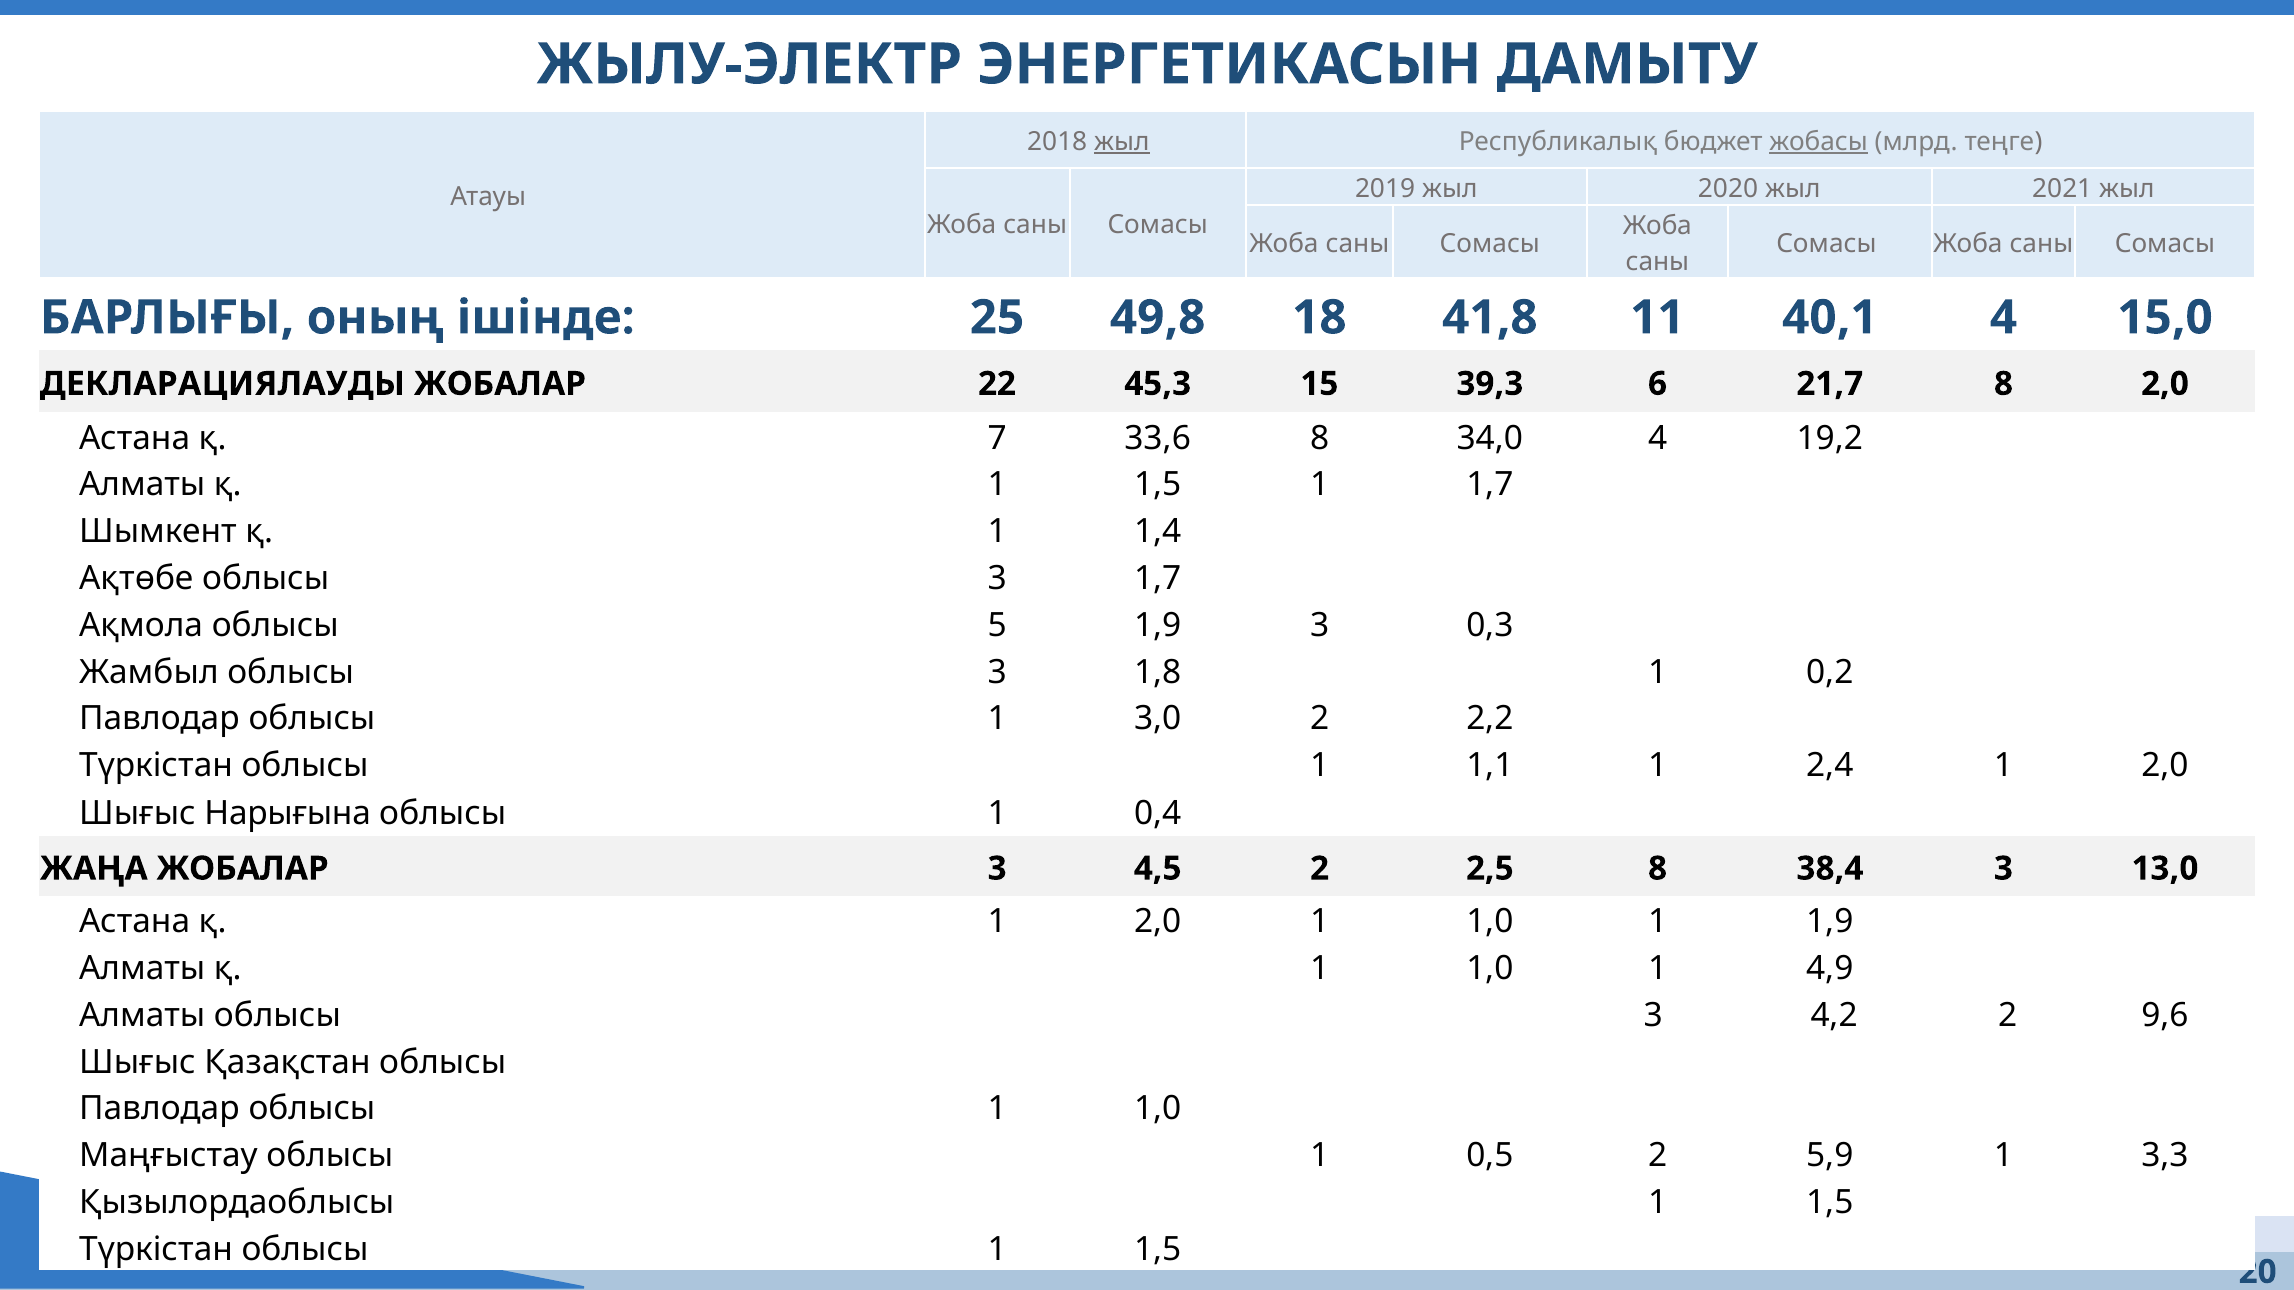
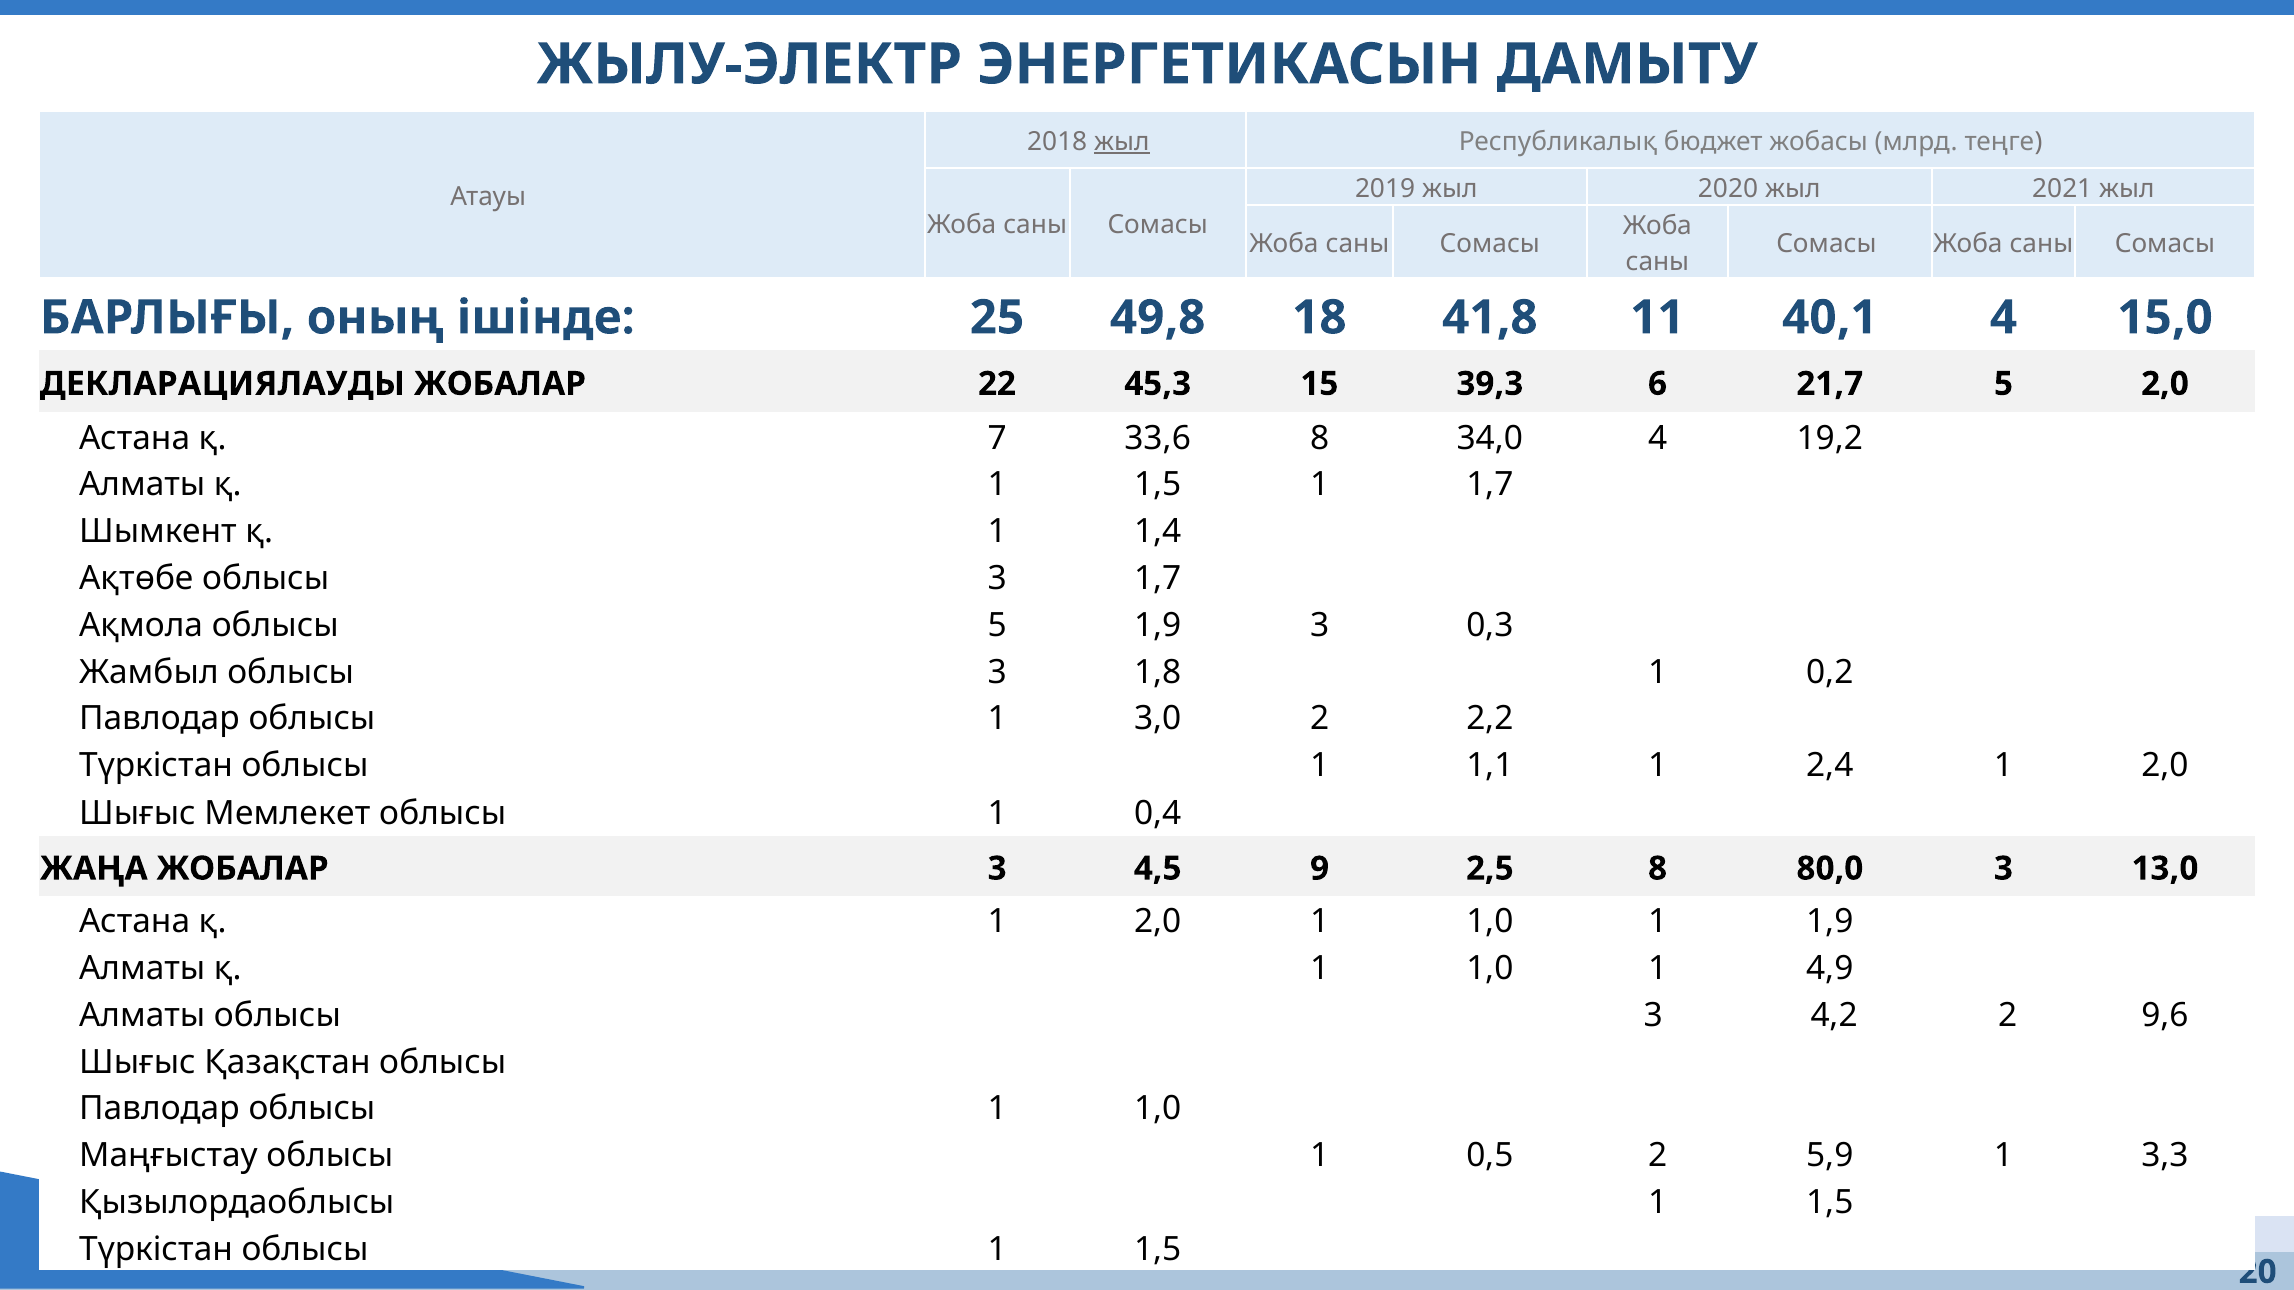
жобасы underline: present -> none (1819, 142)
21,7 8: 8 -> 5 (2004, 384)
Нарығына: Нарығына -> Мемлекет (287, 814)
4,5 2: 2 -> 9 (1320, 869)
38,4: 38,4 -> 80,0 (1830, 869)
